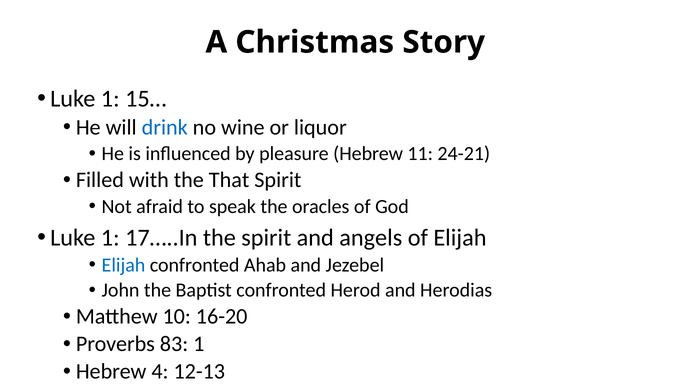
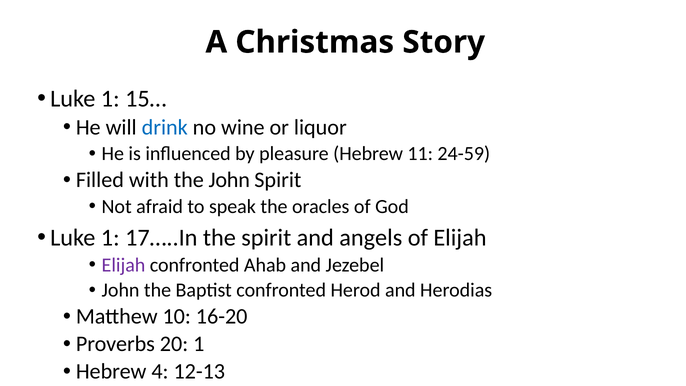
24-21: 24-21 -> 24-59 (464, 154)
the That: That -> John (229, 180)
Elijah colour: blue -> purple (124, 265)
83: 83 -> 20 (174, 344)
